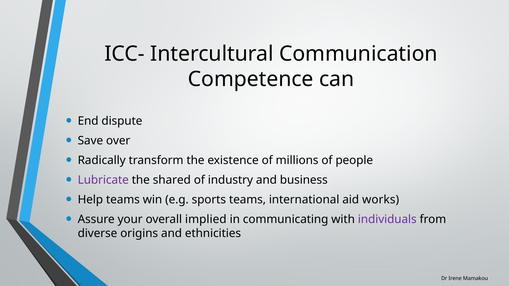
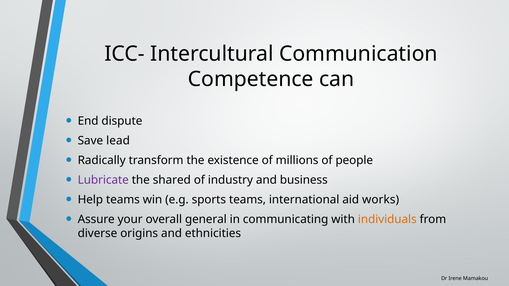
over: over -> lead (118, 141)
implied: implied -> general (206, 220)
individuals colour: purple -> orange (387, 220)
